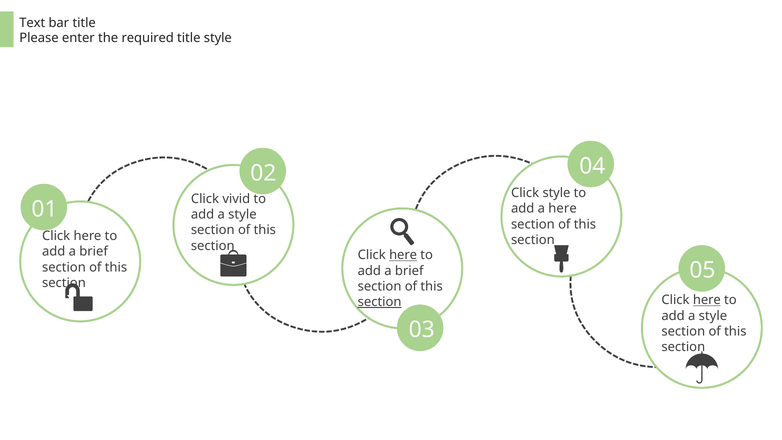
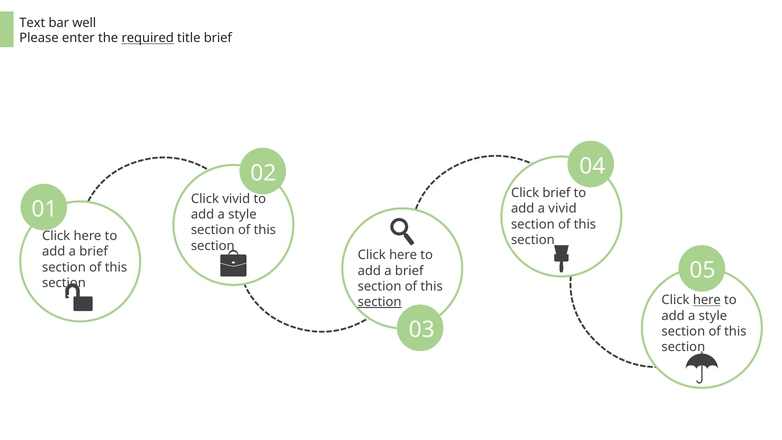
bar title: title -> well (84, 23)
required underline: none -> present (148, 38)
title style: style -> brief (218, 38)
Click style: style -> brief (556, 193)
a here: here -> vivid (563, 209)
here underline: present -> none (403, 255)
